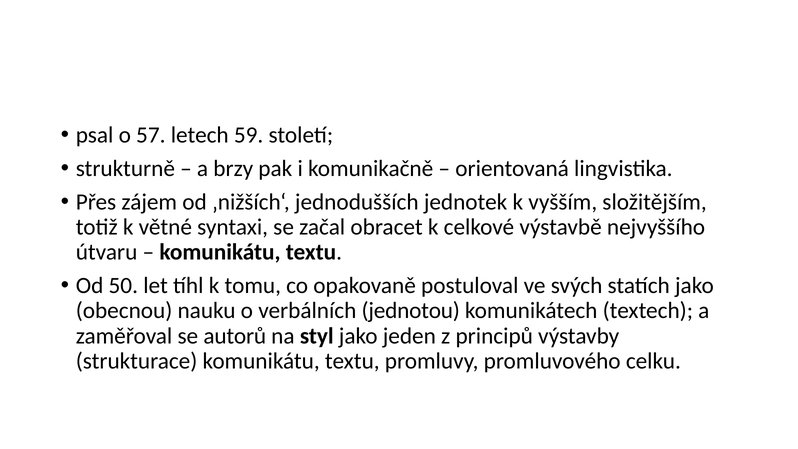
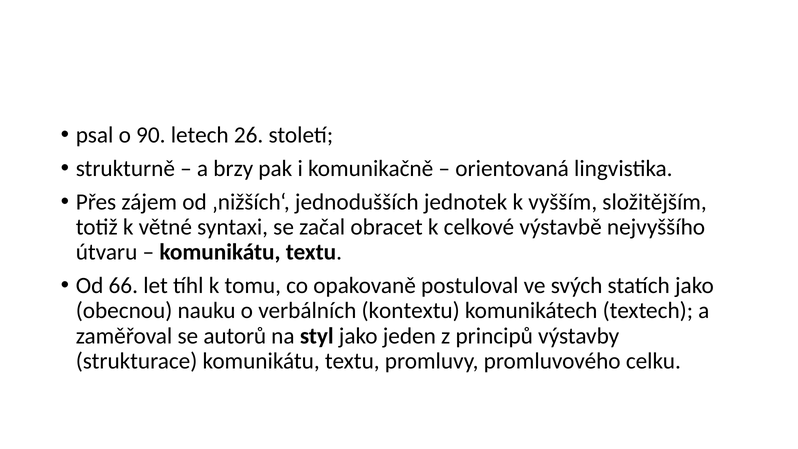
57: 57 -> 90 (151, 135)
59: 59 -> 26 (249, 135)
50: 50 -> 66 (123, 286)
jednotou: jednotou -> kontextu (411, 311)
